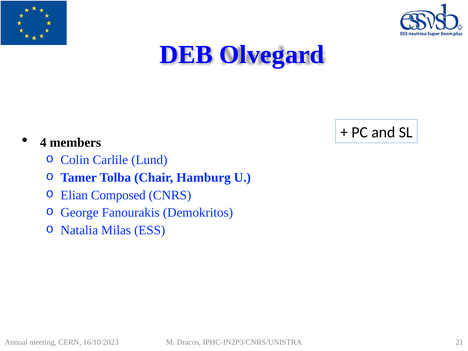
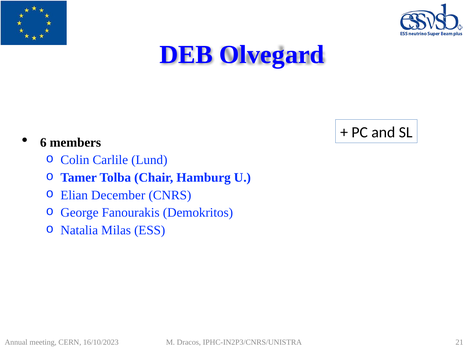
4: 4 -> 6 (43, 142)
Composed: Composed -> December (118, 195)
